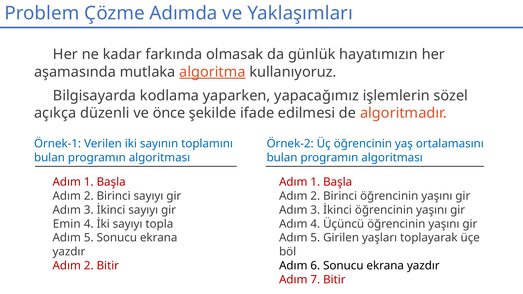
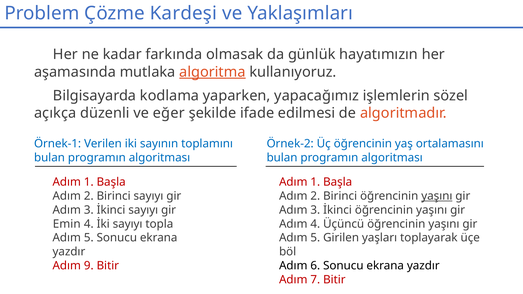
Adımda: Adımda -> Kardeşi (183, 13)
önce: önce -> eğer (169, 113)
yaşını underline: none -> present (437, 196)
2: 2 -> 9 (89, 266)
